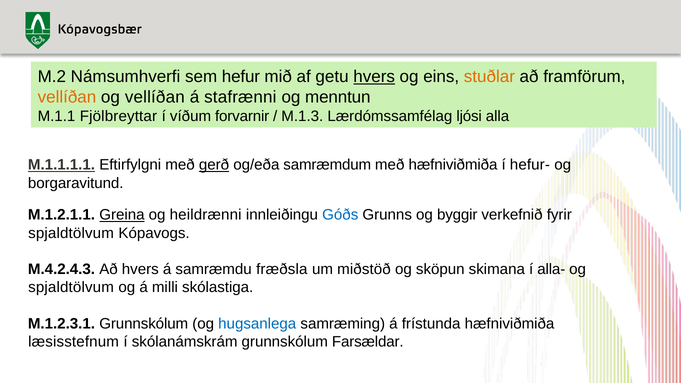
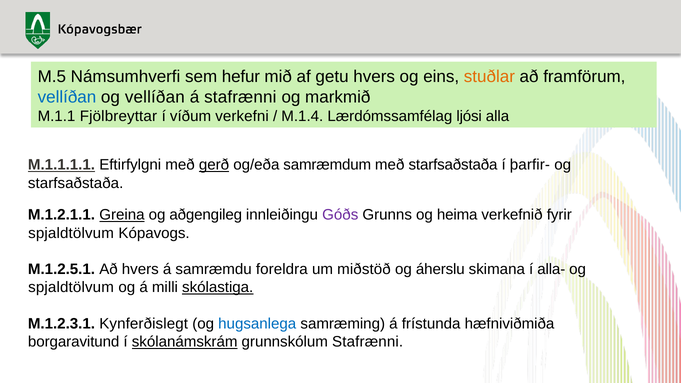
M.2: M.2 -> M.5 (52, 76)
hvers underline: present -> none (374, 76)
vellíðan colour: orange -> blue (67, 97)
menntun: menntun -> markmið (338, 97)
forvarnir: forvarnir -> verkefni (242, 116)
M.1.3: M.1.3 -> M.1.4 (302, 116)
með hæfniviðmiða: hæfniviðmiða -> starfsaðstaða (453, 165)
hefur-: hefur- -> þarfir- (530, 165)
borgaravitund: borgaravitund -> starfsaðstaða (76, 183)
heildrænni: heildrænni -> aðgengileg (206, 215)
Góðs colour: blue -> purple (340, 215)
byggir: byggir -> heima (457, 215)
M.4.2.4.3: M.4.2.4.3 -> M.1.2.5.1 (61, 269)
fræðsla: fræðsla -> foreldra (282, 269)
sköpun: sköpun -> áherslu (440, 269)
skólastiga underline: none -> present (218, 288)
M.1.2.3.1 Grunnskólum: Grunnskólum -> Kynferðislegt (144, 324)
læsisstefnum: læsisstefnum -> borgaravitund (74, 342)
skólanámskrám underline: none -> present (185, 342)
grunnskólum Farsældar: Farsældar -> Stafrænni (368, 342)
